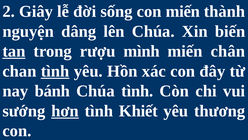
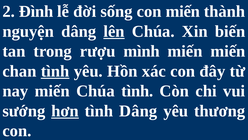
Giây: Giây -> Đình (36, 11)
lên underline: none -> present (114, 31)
tan underline: present -> none (14, 51)
miến chân: chân -> miến (228, 51)
nay bánh: bánh -> miến (52, 91)
tình Khiết: Khiết -> Dâng (138, 111)
